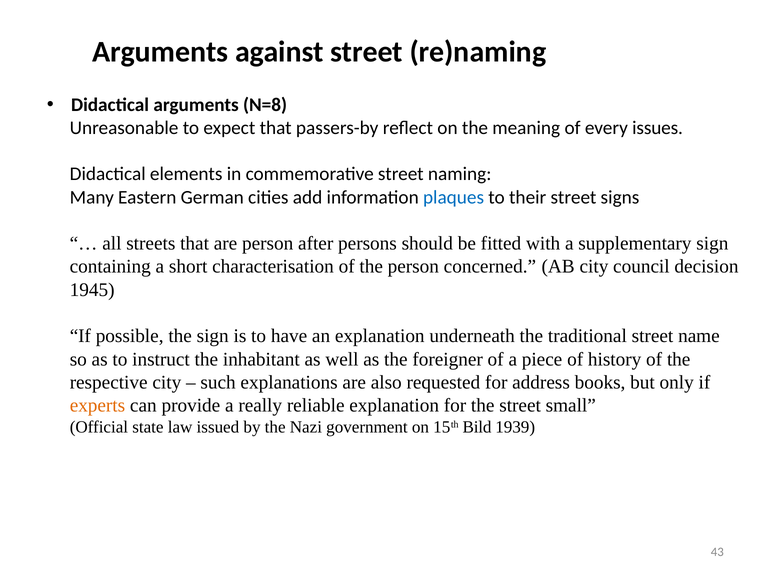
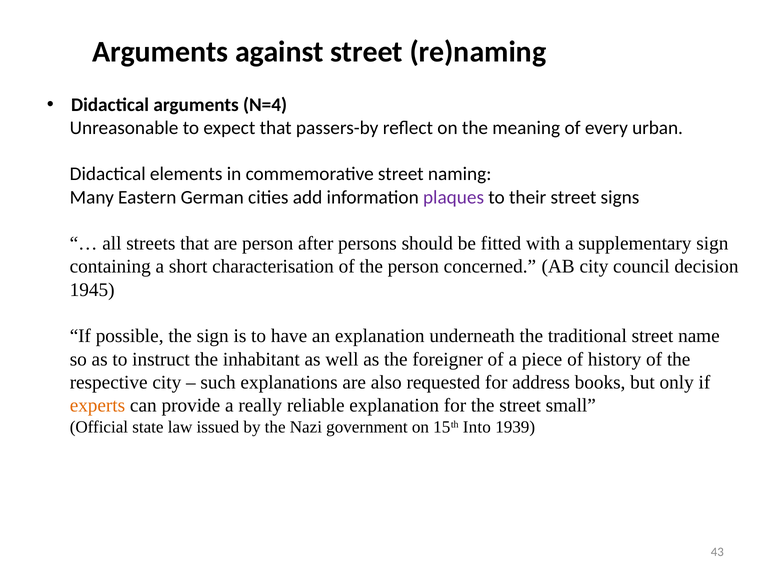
N=8: N=8 -> N=4 (265, 105)
issues: issues -> urban (658, 128)
plaques colour: blue -> purple (454, 197)
Bild: Bild -> Into (477, 427)
